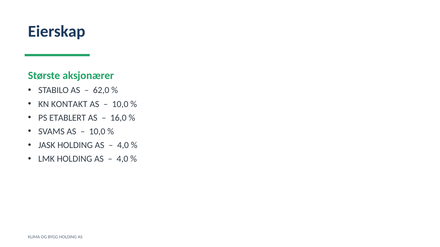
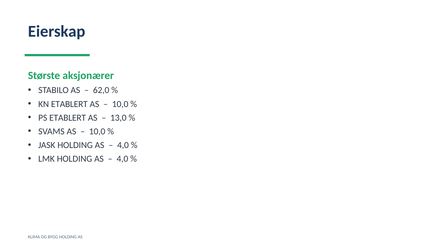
KN KONTAKT: KONTAKT -> ETABLERT (69, 104)
16,0: 16,0 -> 13,0 (118, 118)
